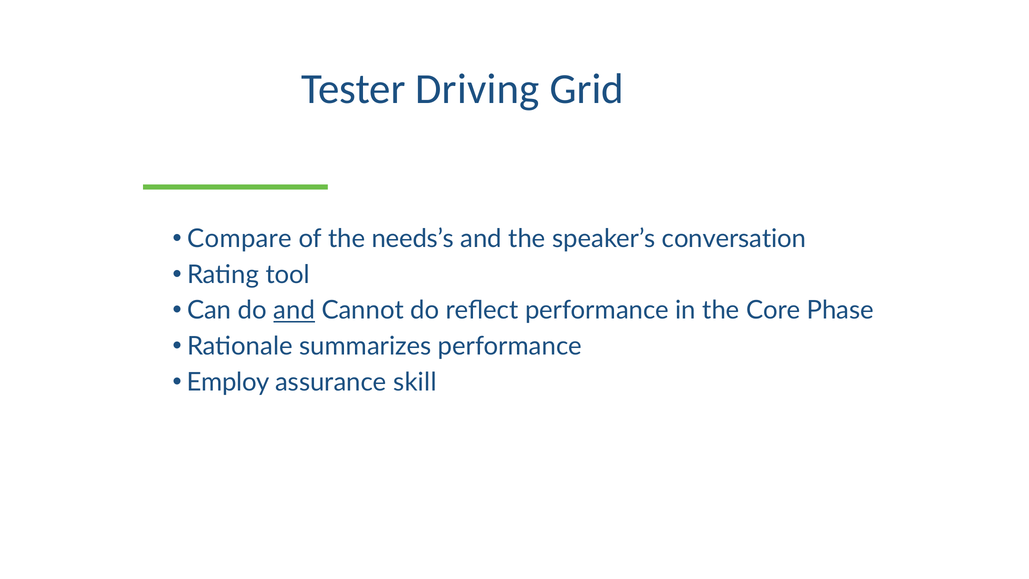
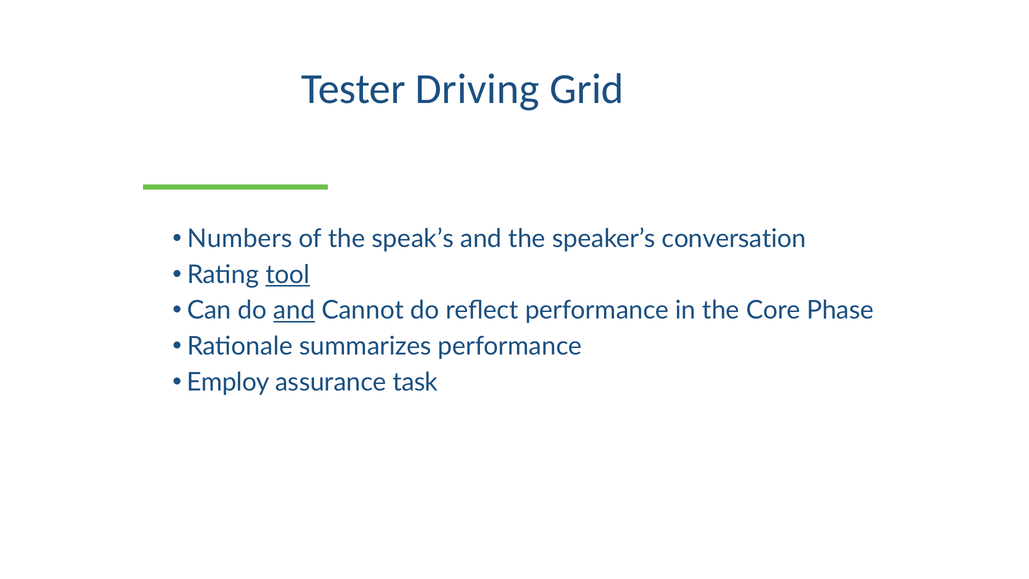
Compare: Compare -> Numbers (240, 239)
needs’s: needs’s -> speak’s (413, 239)
tool underline: none -> present (288, 275)
skill: skill -> task (415, 382)
